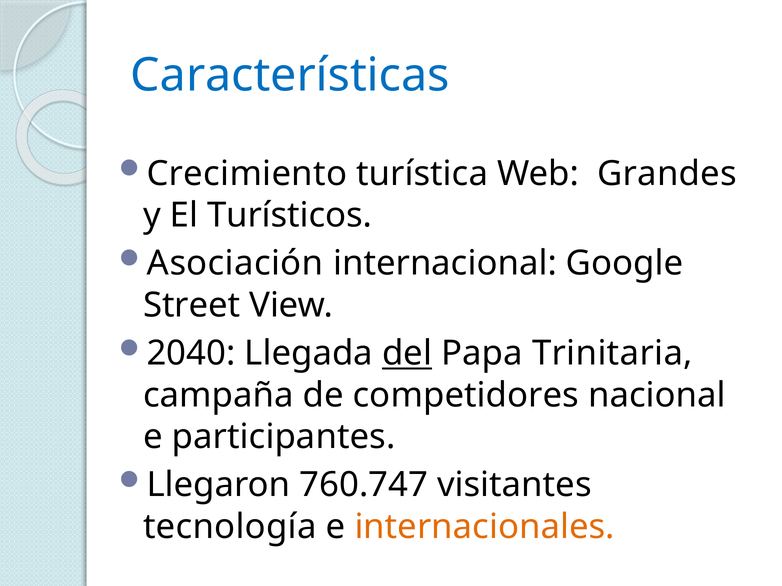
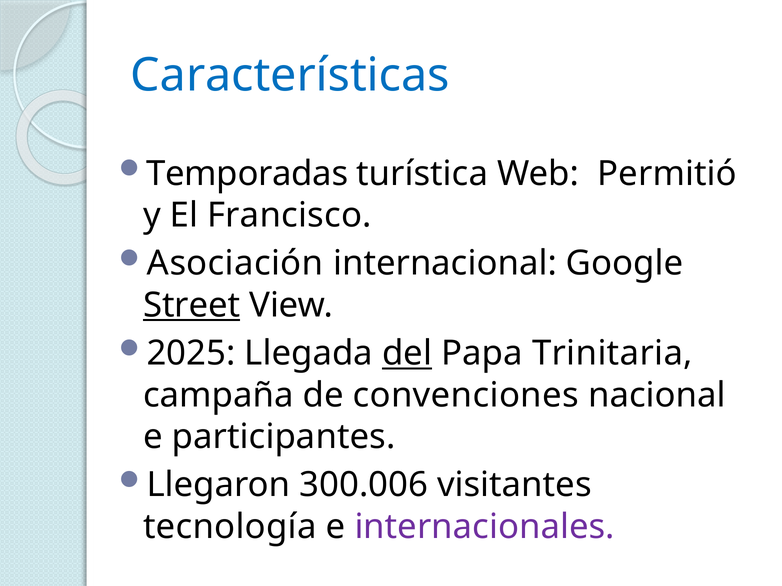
Crecimiento: Crecimiento -> Temporadas (247, 174)
Grandes: Grandes -> Permitió (667, 174)
Turísticos: Turísticos -> Francisco (289, 215)
Street underline: none -> present (192, 305)
2040: 2040 -> 2025 (191, 354)
competidores: competidores -> convenciones (466, 395)
760.747: 760.747 -> 300.006 (364, 485)
internacionales colour: orange -> purple (485, 527)
